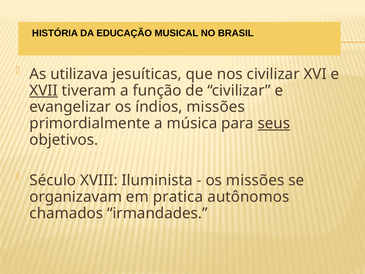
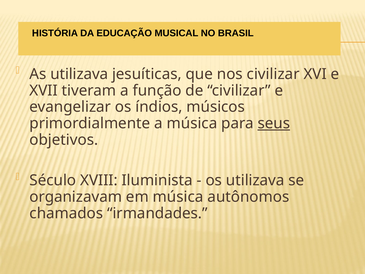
XVII underline: present -> none (44, 90)
índios missões: missões -> músicos (216, 107)
os missões: missões -> utilizava (255, 180)
em pratica: pratica -> música (178, 197)
